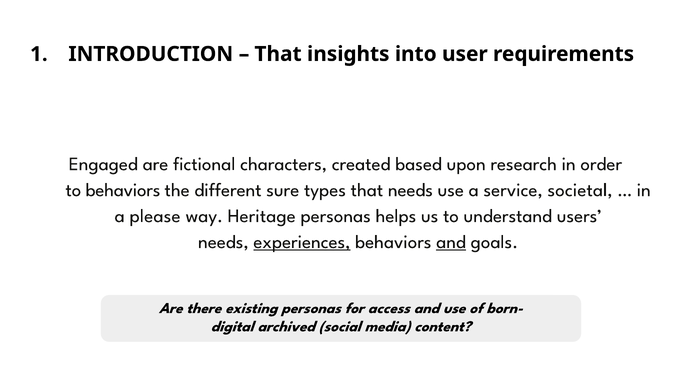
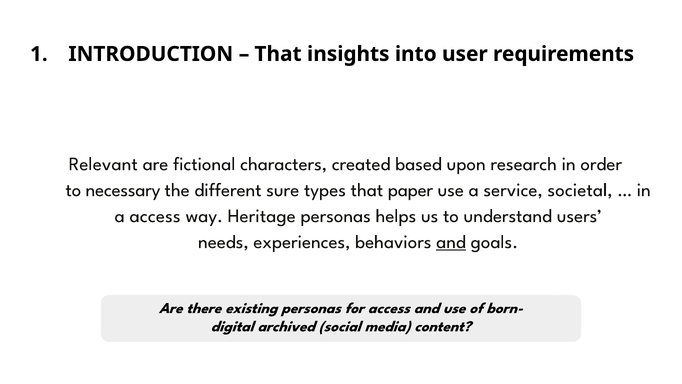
Engaged: Engaged -> Relevant (103, 164)
to behaviors: behaviors -> necessary (123, 190)
that needs: needs -> paper (410, 190)
a please: please -> access (155, 216)
experiences underline: present -> none (302, 242)
